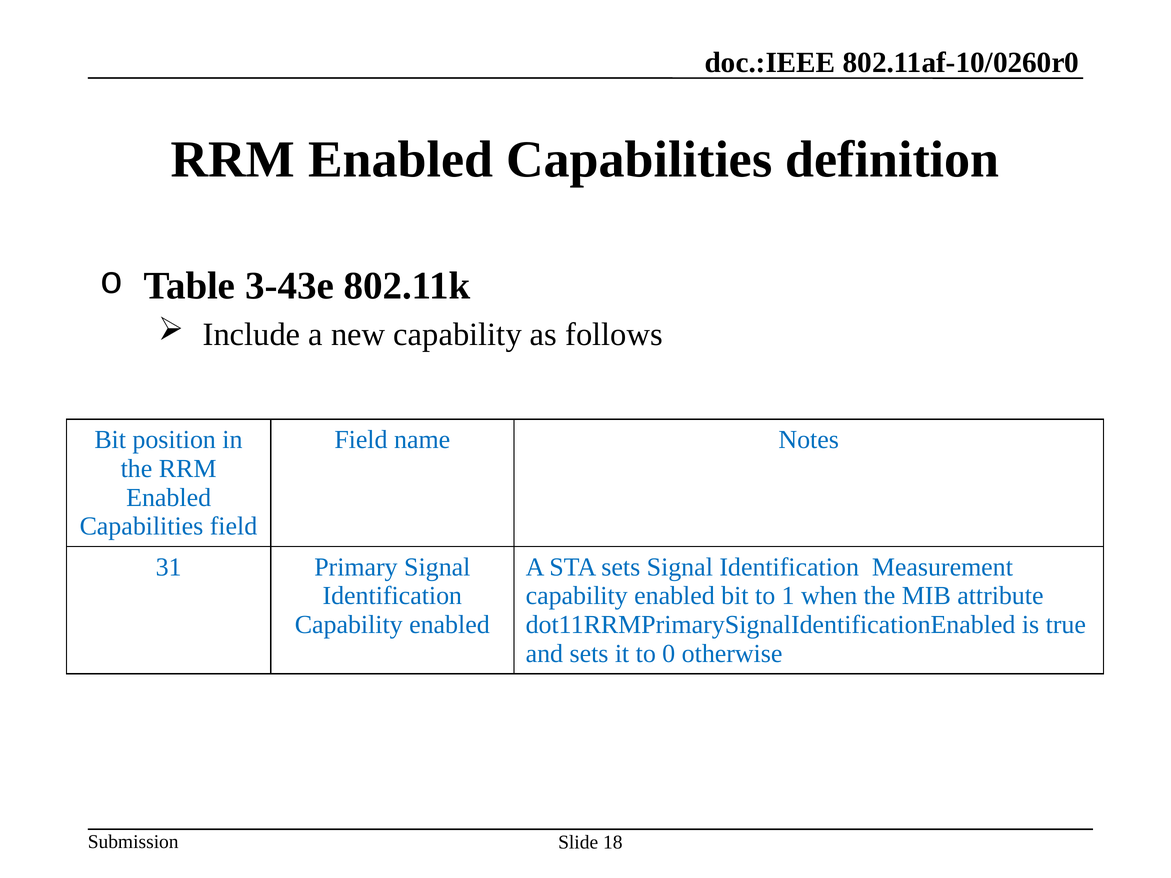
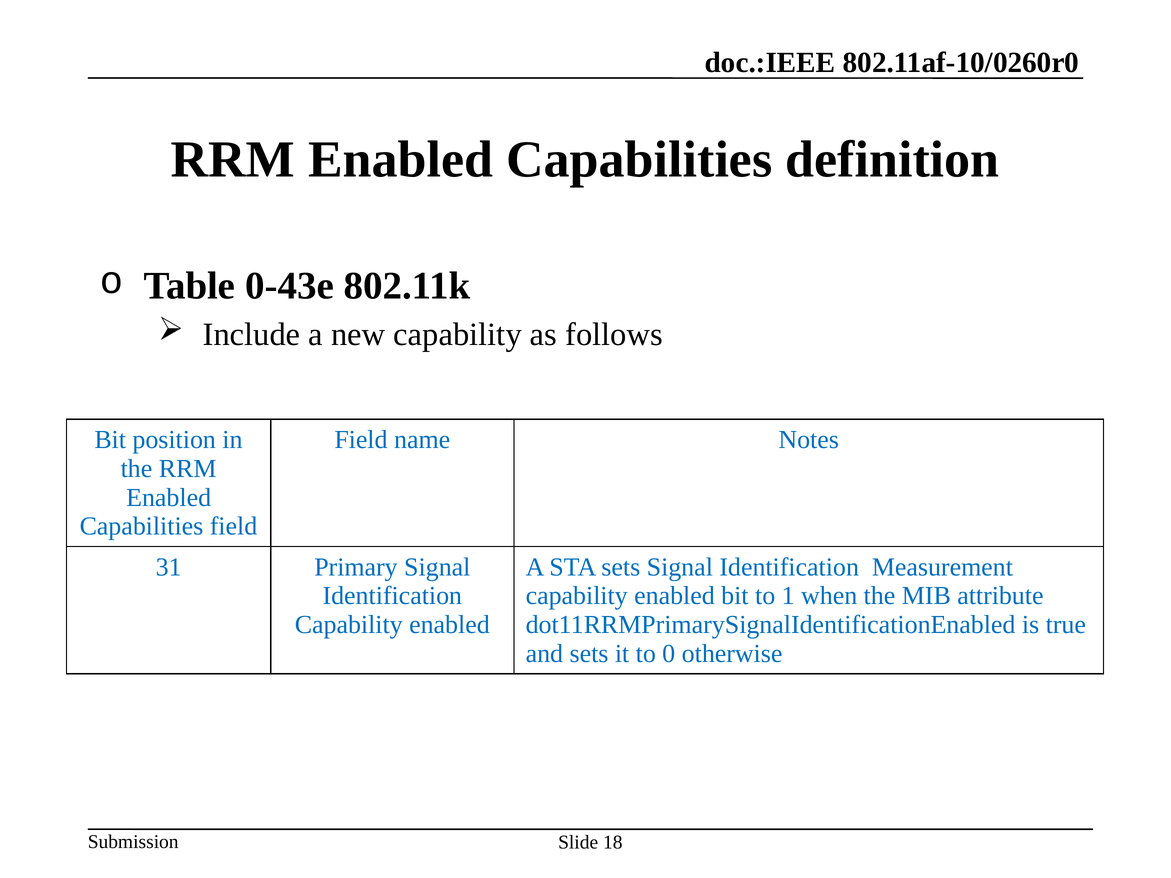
3-43e: 3-43e -> 0-43e (289, 286)
